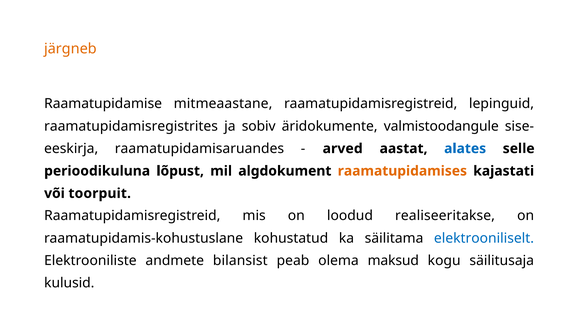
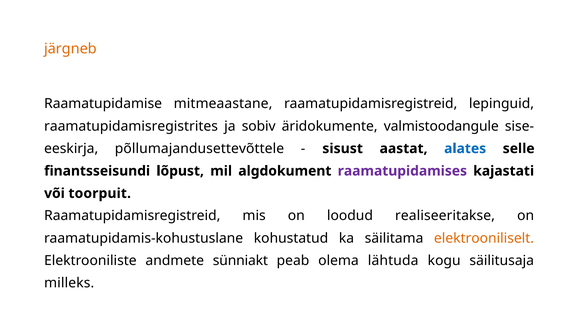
raamatupidamisaruandes: raamatupidamisaruandes -> põllumajandusettevõttele (199, 149)
arved: arved -> sisust (343, 149)
perioodikuluna: perioodikuluna -> finantsseisundi (97, 171)
raamatupidamises colour: orange -> purple (402, 171)
elektrooniliselt colour: blue -> orange (484, 239)
bilansist: bilansist -> sünniakt (240, 261)
maksud: maksud -> lähtuda (393, 261)
kulusid: kulusid -> milleks (69, 284)
